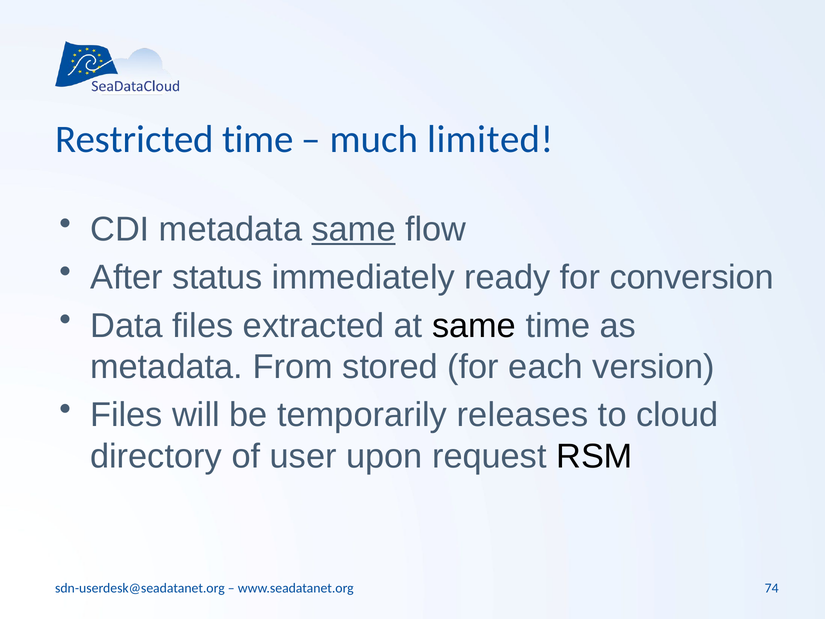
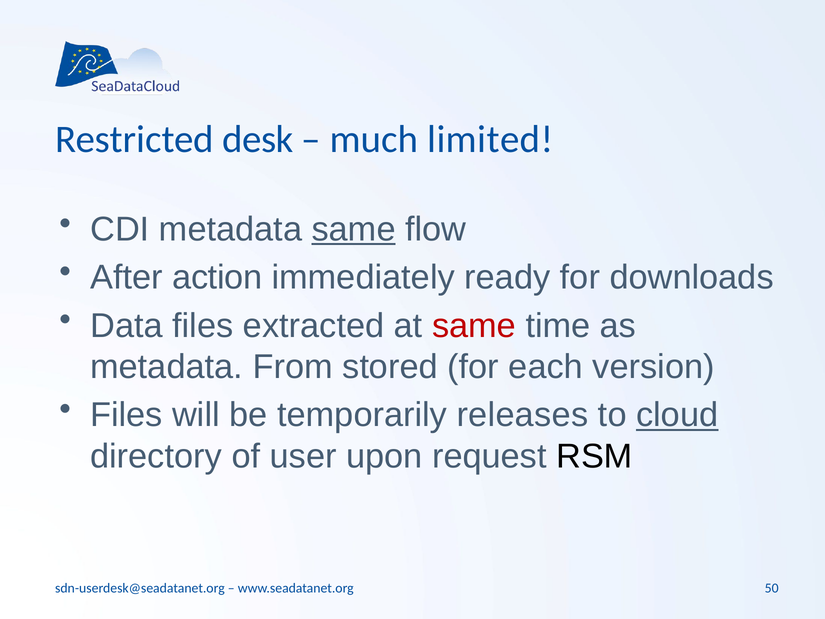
Restricted time: time -> desk (258, 139)
status: status -> action (217, 277)
conversion: conversion -> downloads (692, 277)
same colour: black -> red (474, 326)
cloud underline: none -> present (677, 415)
74: 74 -> 50 (772, 588)
